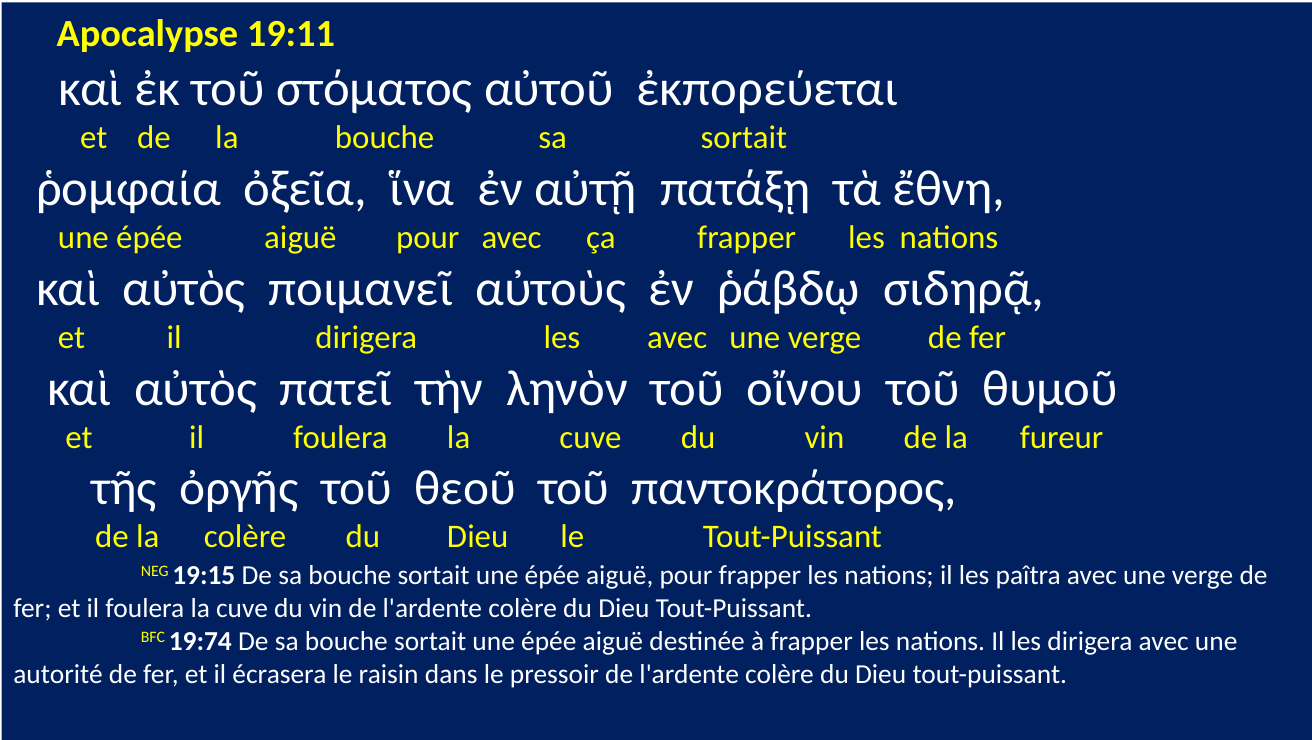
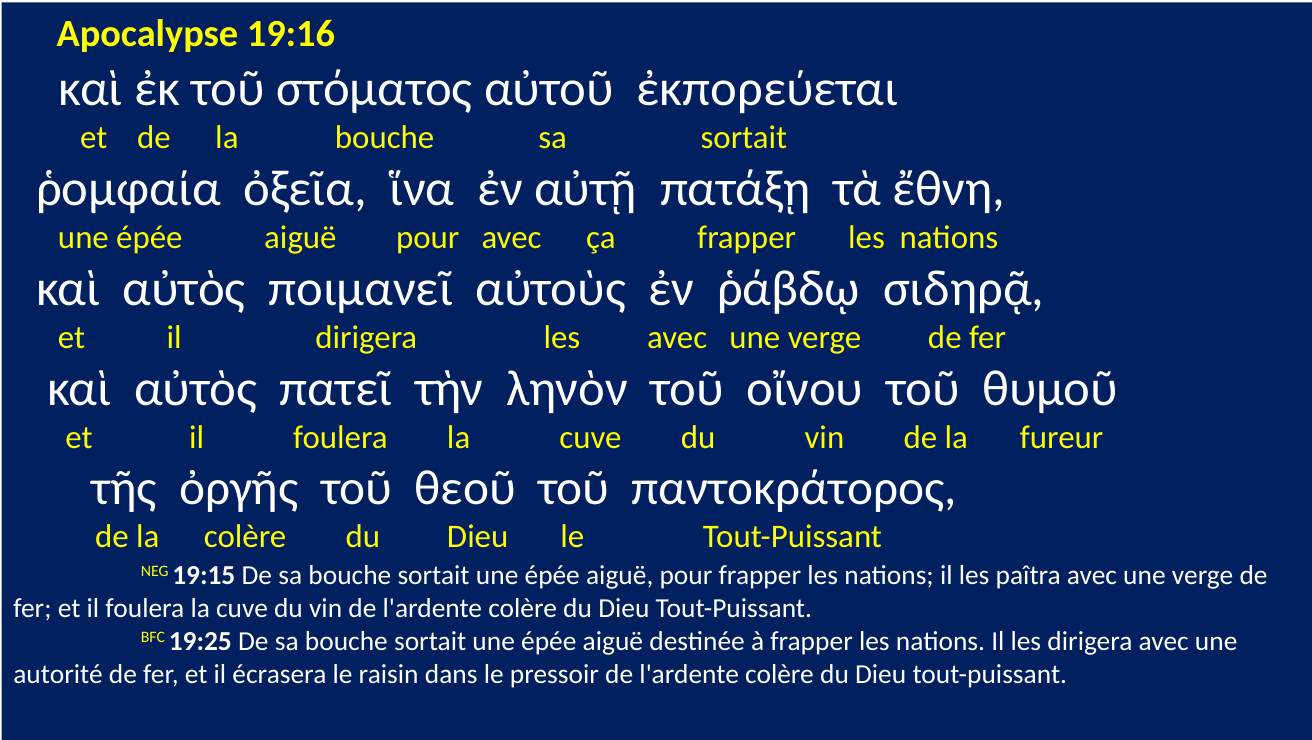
19:11: 19:11 -> 19:16 (291, 34)
19:74: 19:74 -> 19:25 (200, 641)
